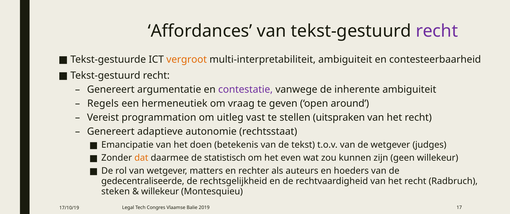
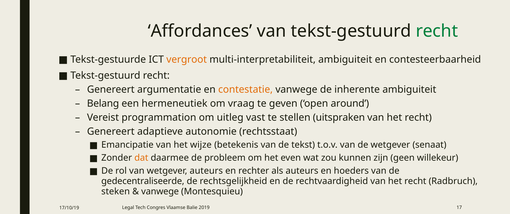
recht colour: purple -> green (437, 31)
contestatie colour: purple -> orange (246, 90)
Regels: Regels -> Belang (103, 104)
doen: doen -> wijze (201, 145)
judges: judges -> senaat (429, 145)
statistisch: statistisch -> probleem (225, 158)
wetgever matters: matters -> auteurs (206, 171)
willekeur: willekeur -> vanwege (160, 192)
